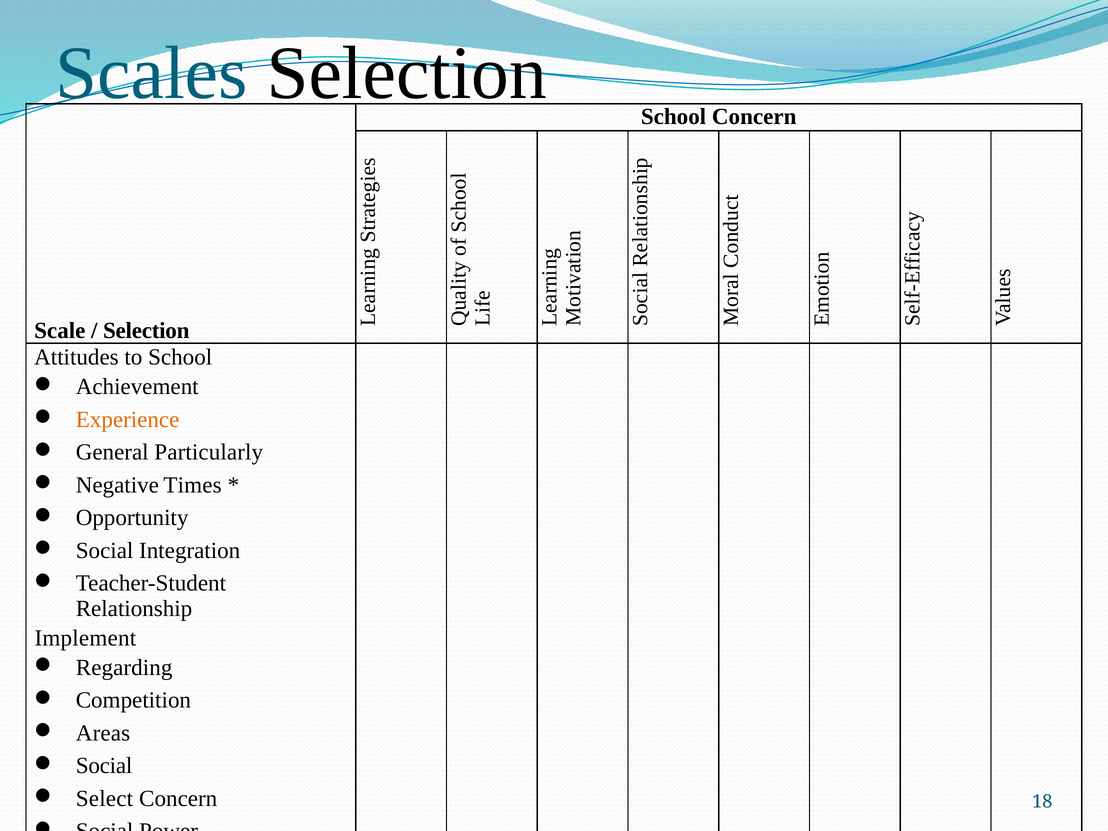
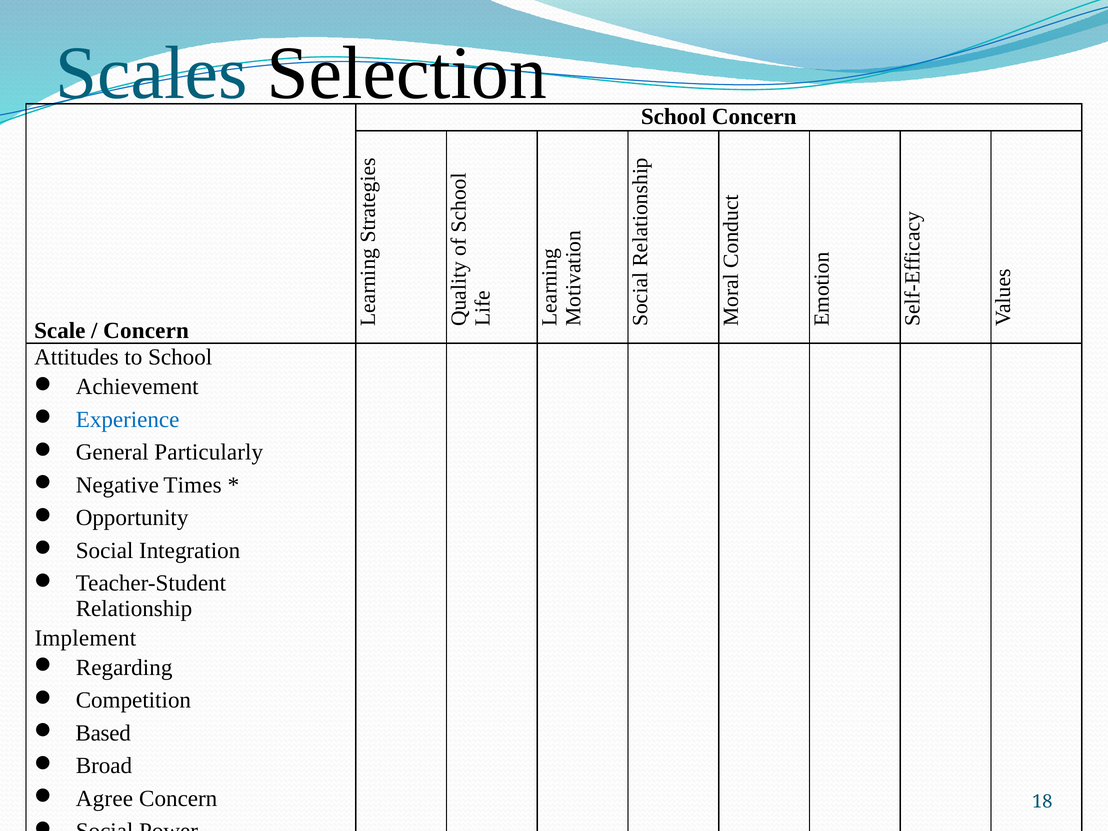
Selection: Selection -> Concern (146, 331)
Experience colour: orange -> blue (128, 419)
Areas: Areas -> Based (103, 733)
Social: Social -> Broad (104, 766)
Select: Select -> Agree (104, 799)
